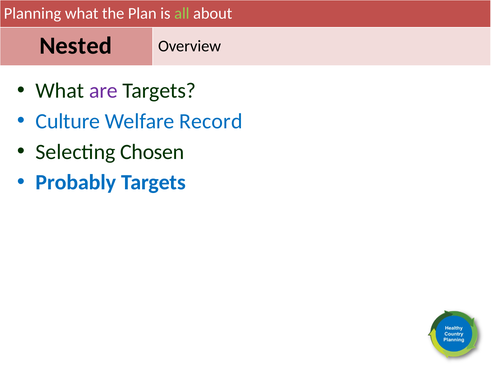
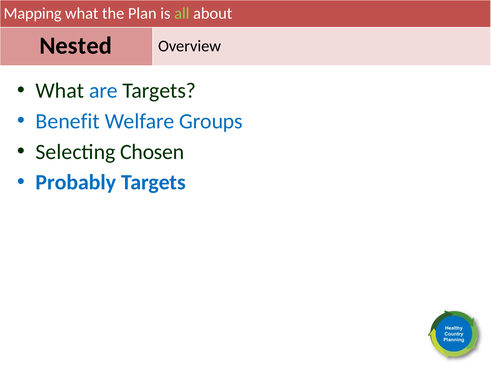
Planning: Planning -> Mapping (33, 13)
are colour: purple -> blue (103, 91)
Culture: Culture -> Benefit (68, 121)
Record: Record -> Groups (211, 121)
